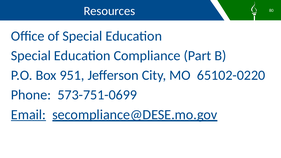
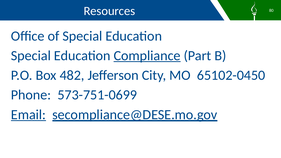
Compliance underline: none -> present (147, 56)
951: 951 -> 482 (72, 75)
65102-0220: 65102-0220 -> 65102-0450 (231, 75)
